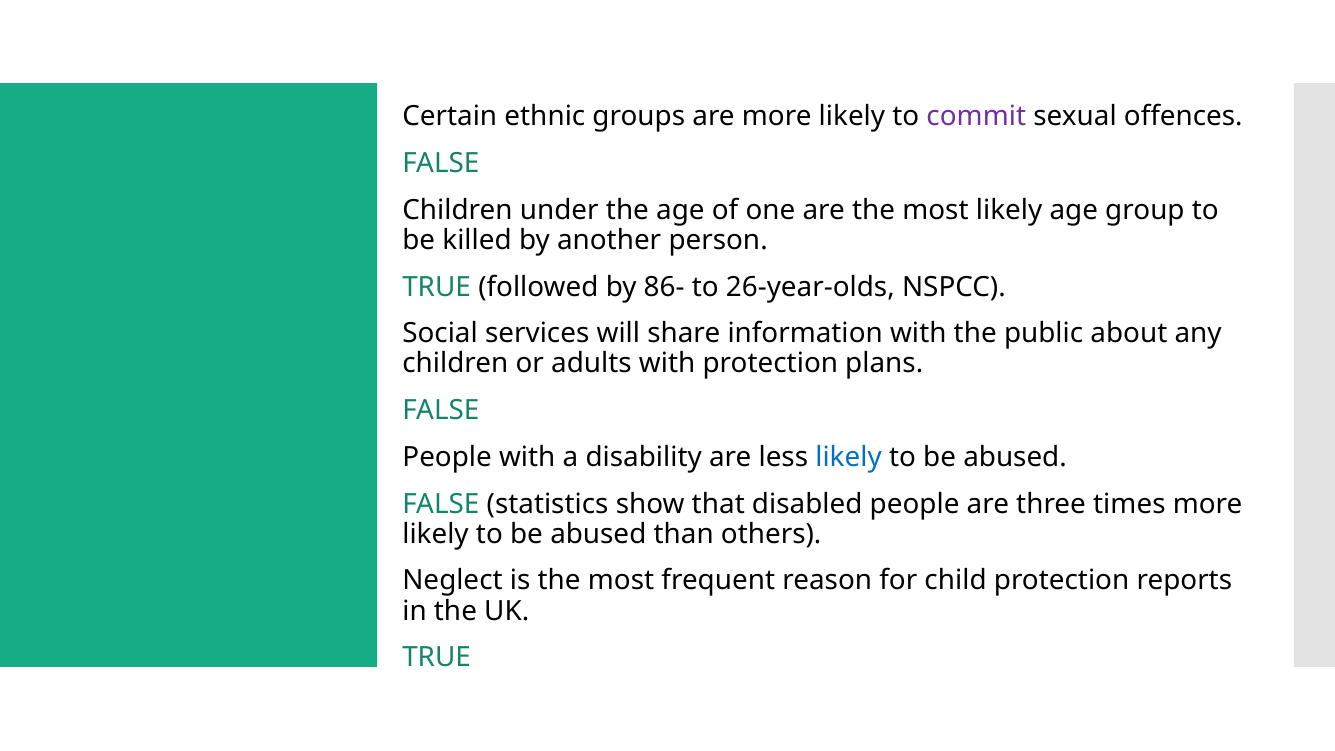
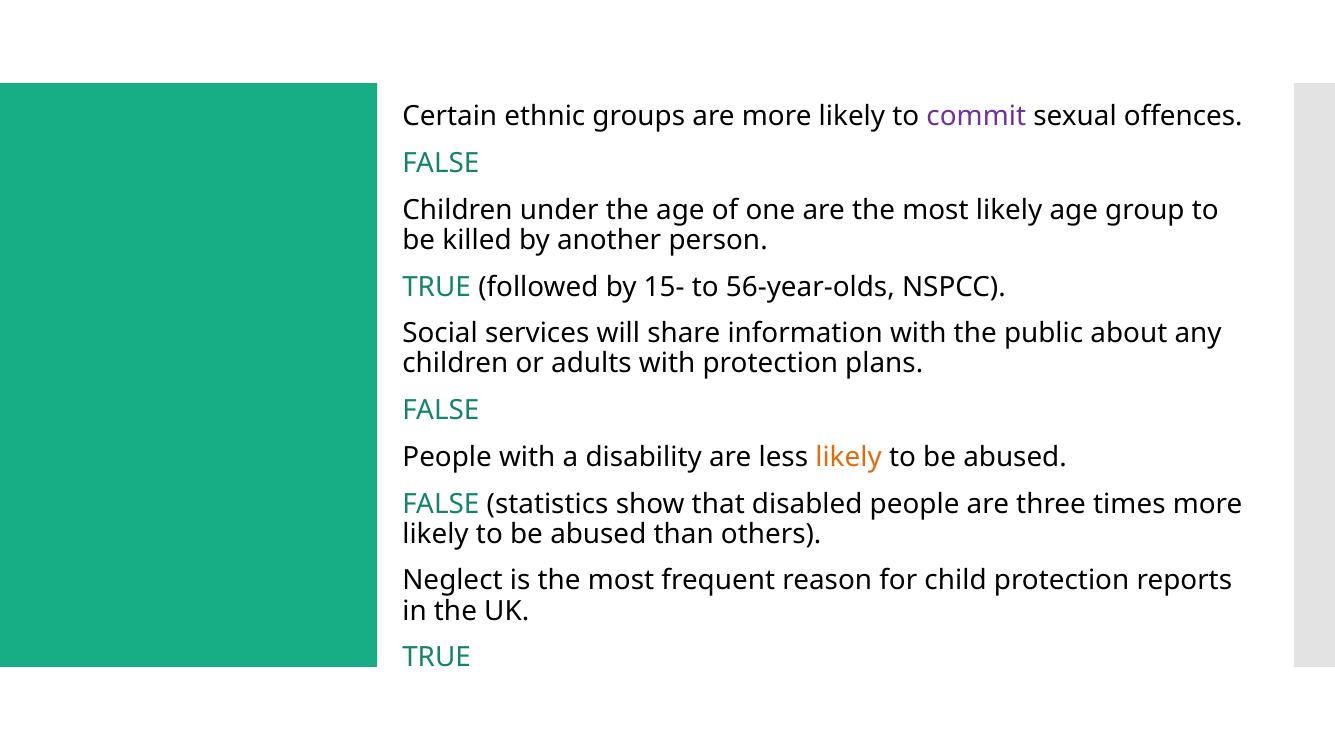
86-: 86- -> 15- (664, 287)
26-year-olds: 26-year-olds -> 56-year-olds (810, 287)
likely colour: blue -> orange (849, 457)
